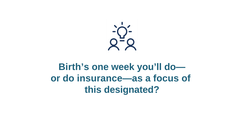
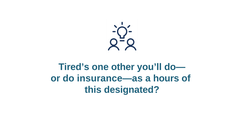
Birth’s: Birth’s -> Tired’s (74, 67)
week: week -> other (123, 67)
focus: focus -> hours (166, 78)
